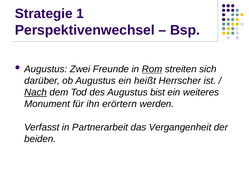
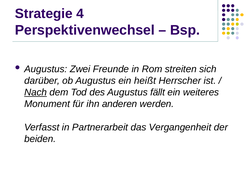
1: 1 -> 4 (80, 14)
Rom underline: present -> none (152, 69)
bist: bist -> fällt (158, 92)
erörtern: erörtern -> anderen (120, 104)
